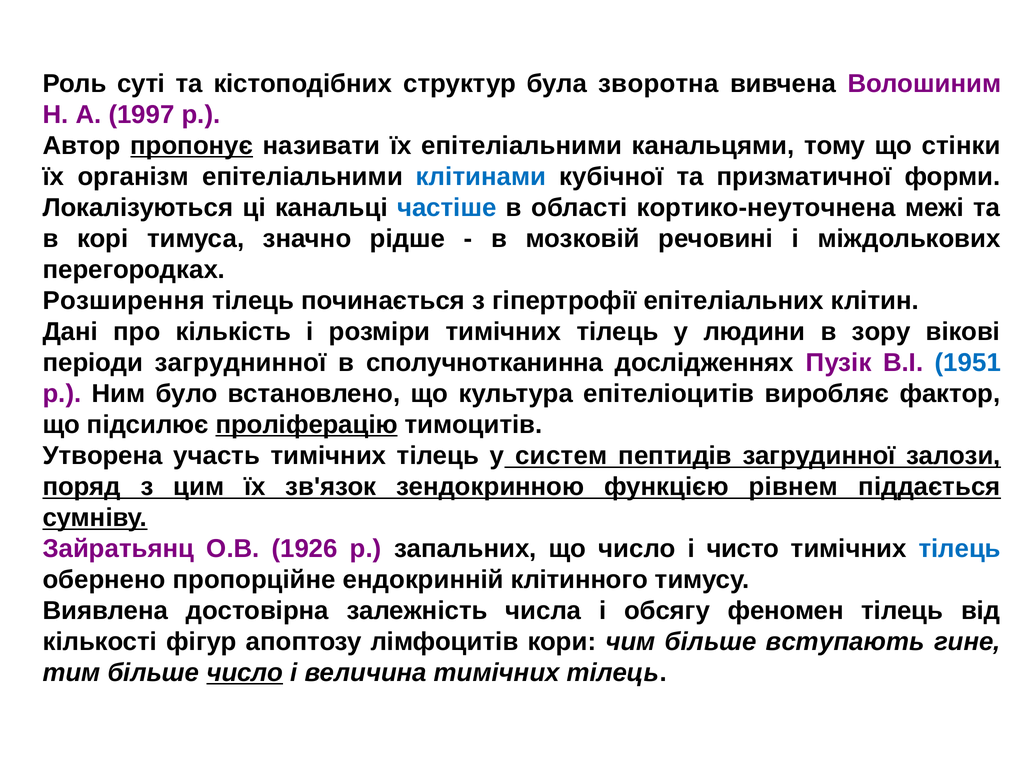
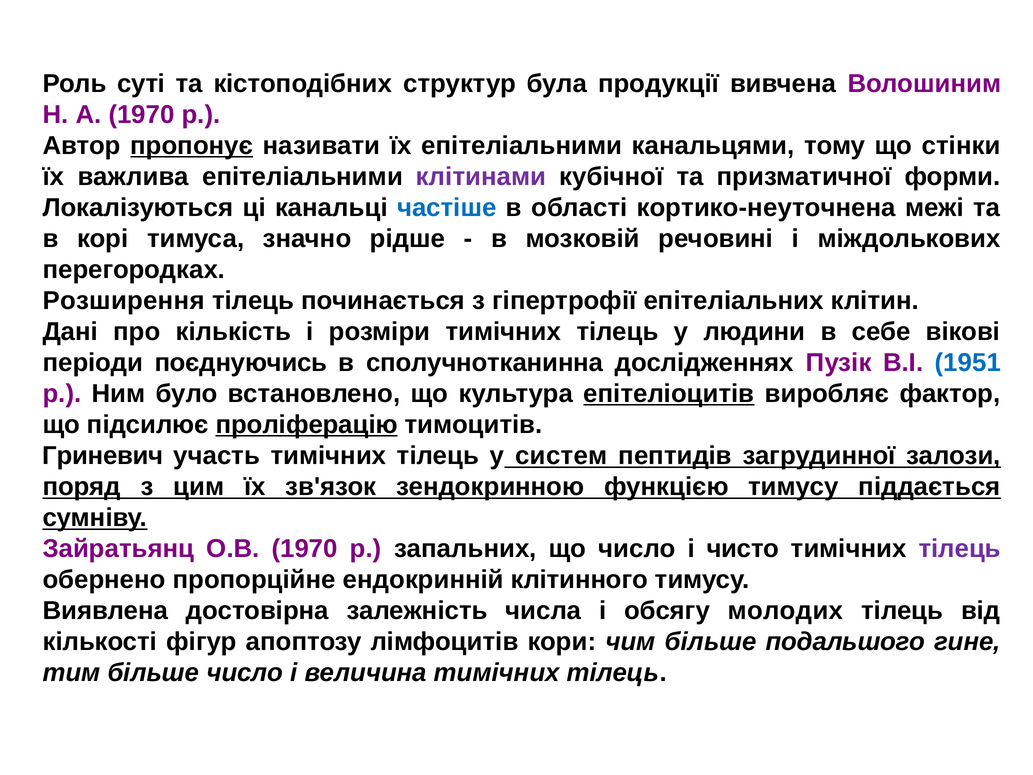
зворотна: зворотна -> продукції (659, 84)
А 1997: 1997 -> 1970 (142, 115)
організм: організм -> важлива (133, 177)
клітинами colour: blue -> purple (481, 177)
зору: зору -> себе (881, 332)
загруднинної: загруднинної -> поєднуючись (241, 363)
епітеліоцитів underline: none -> present (669, 394)
Утворена: Утворена -> Гриневич (103, 456)
функцією рівнем: рівнем -> тимусу (794, 487)
О.В 1926: 1926 -> 1970 (305, 549)
тілець colour: blue -> purple (960, 549)
феномен: феномен -> молодих (785, 611)
вступають: вступають -> подальшого (845, 642)
число underline: present -> none (245, 673)
